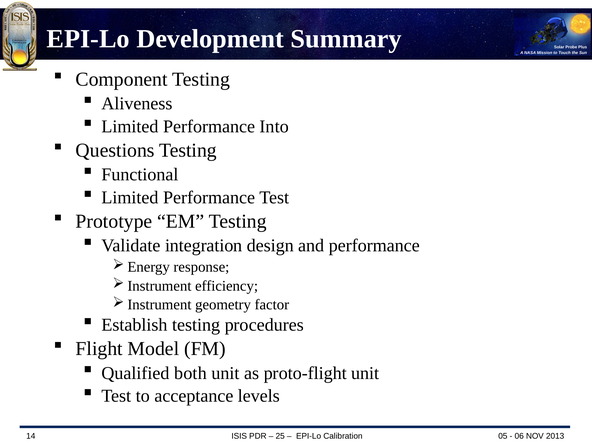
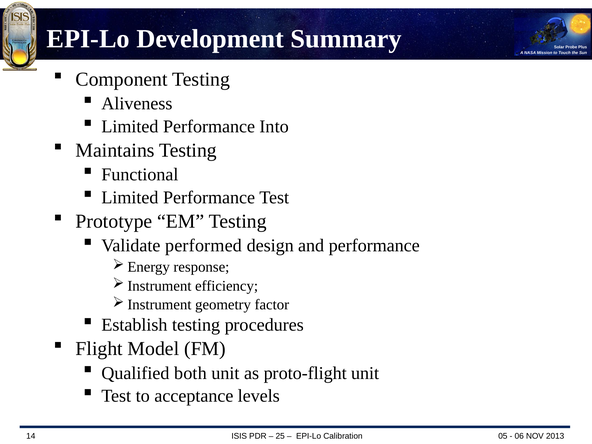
Questions: Questions -> Maintains (115, 150)
integration: integration -> performed (204, 246)
